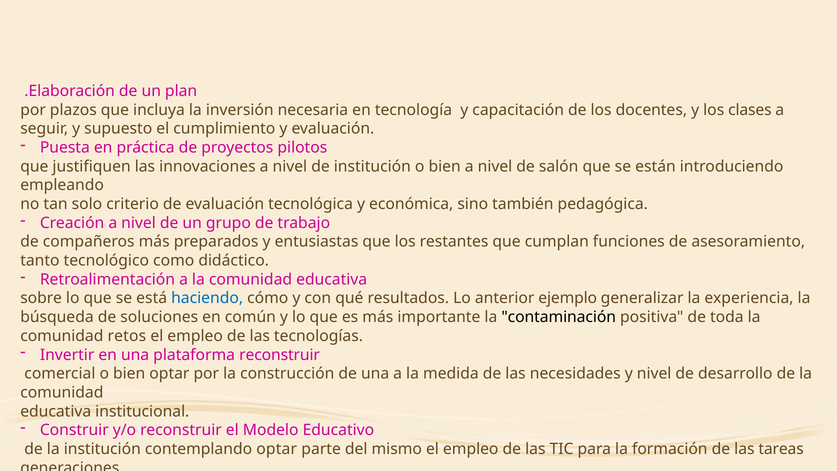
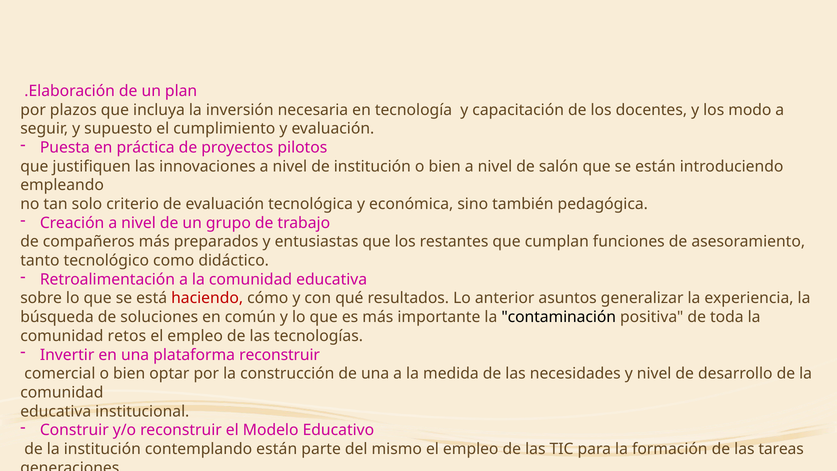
clases: clases -> modo (750, 110)
haciendo colour: blue -> red (207, 298)
ejemplo: ejemplo -> asuntos (568, 298)
contemplando optar: optar -> están (277, 449)
